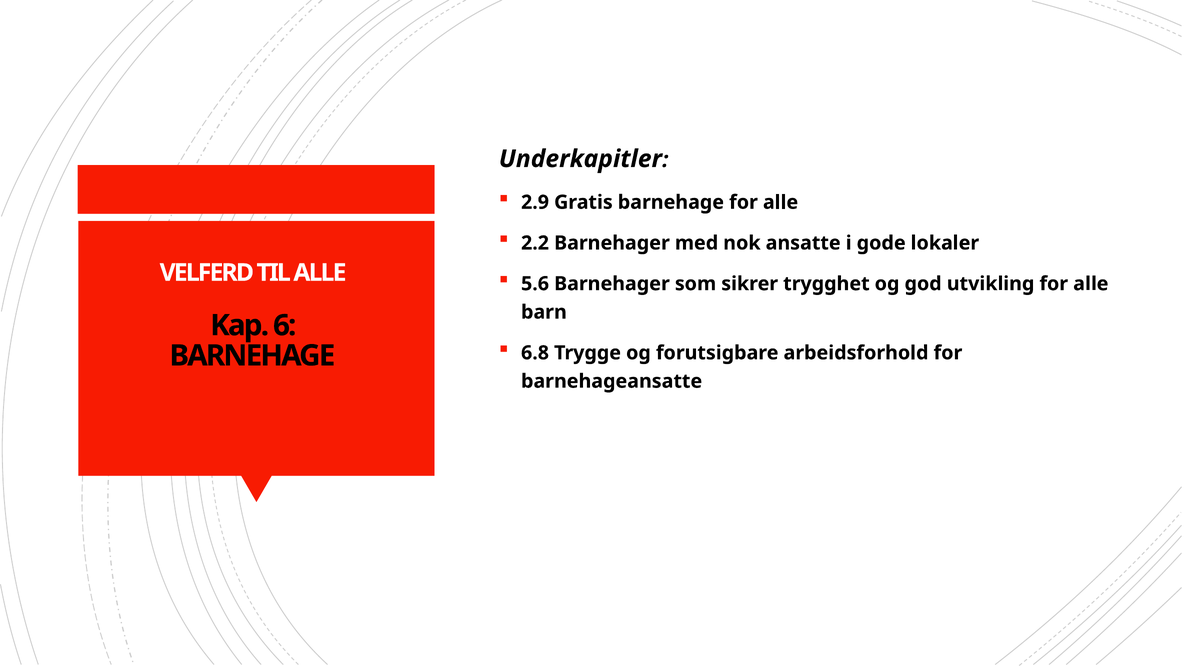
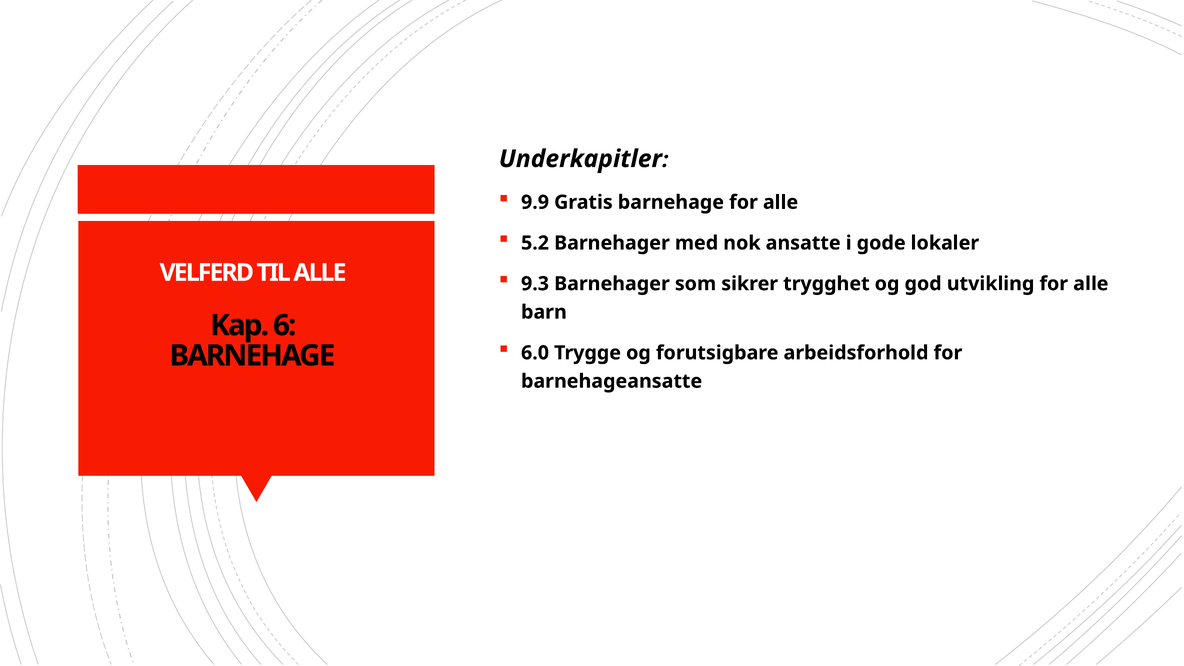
2.9: 2.9 -> 9.9 (535, 202)
2.2: 2.2 -> 5.2 (535, 243)
5.6: 5.6 -> 9.3 (535, 284)
6.8: 6.8 -> 6.0 (535, 353)
